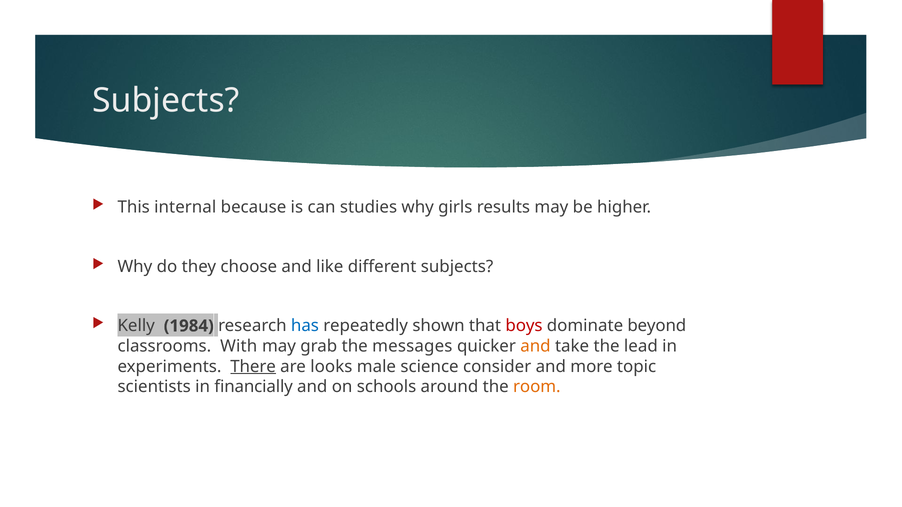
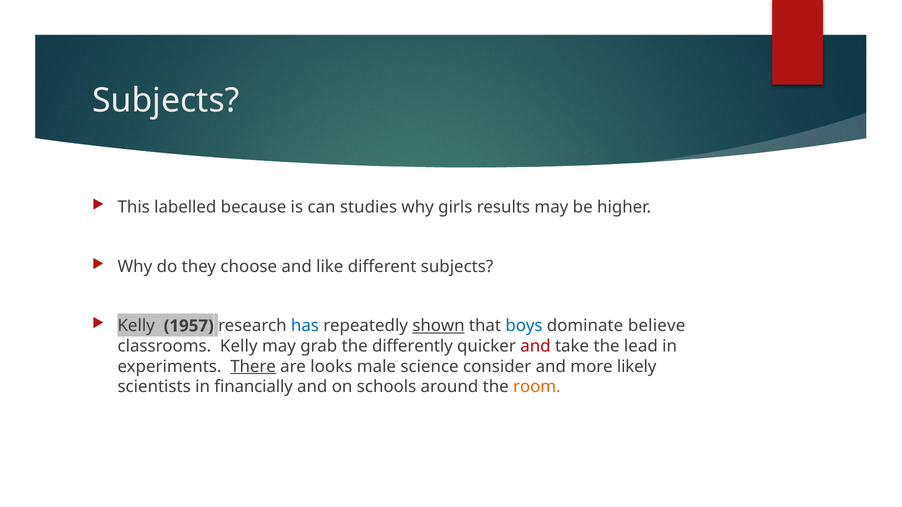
internal: internal -> labelled (185, 207)
1984: 1984 -> 1957 (189, 326)
shown underline: none -> present (439, 326)
boys colour: red -> blue (524, 326)
beyond: beyond -> believe (657, 326)
classrooms With: With -> Kelly (239, 346)
messages: messages -> differently (412, 346)
and colour: orange -> red (535, 346)
topic: topic -> likely (637, 367)
